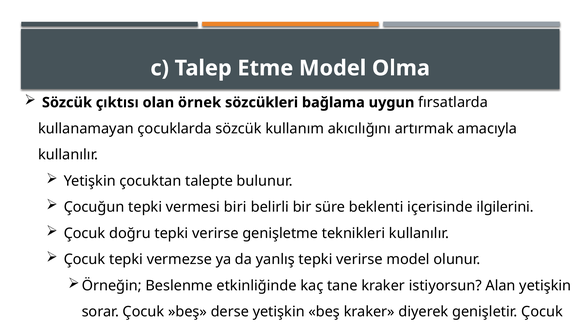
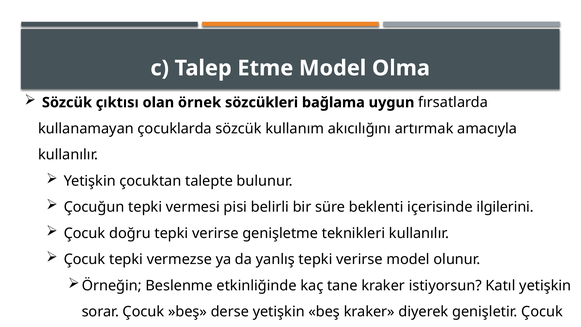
biri: biri -> pisi (235, 207)
Alan: Alan -> Katıl (501, 285)
